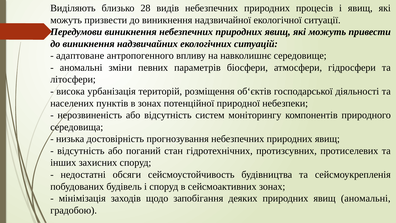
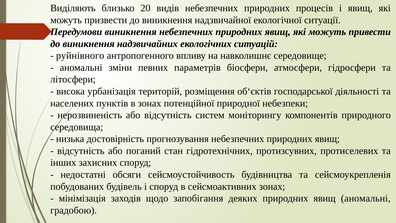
28: 28 -> 20 (145, 8)
адаптоване: адаптоване -> руйнівного (80, 56)
